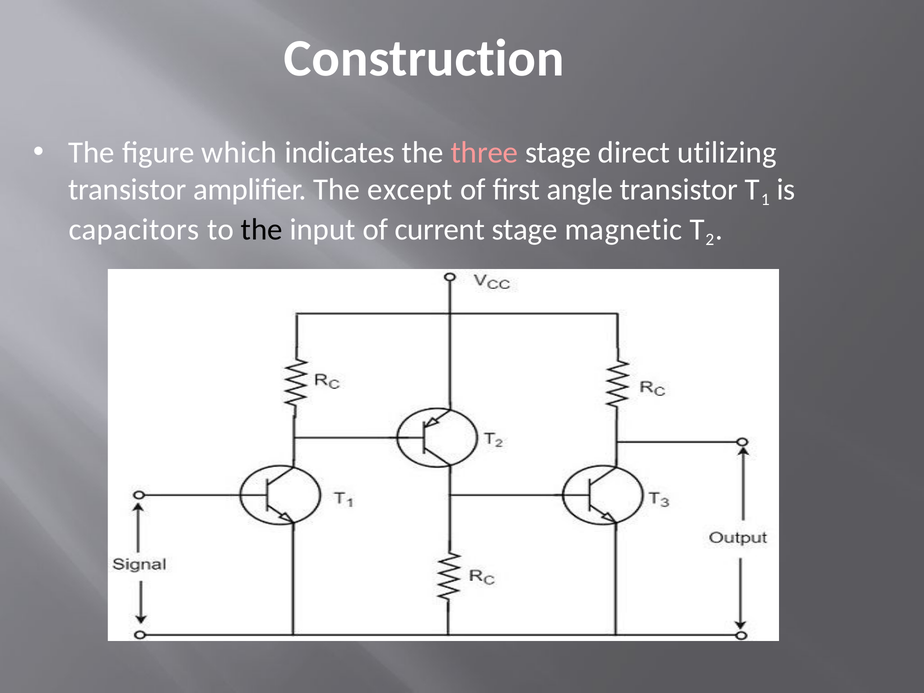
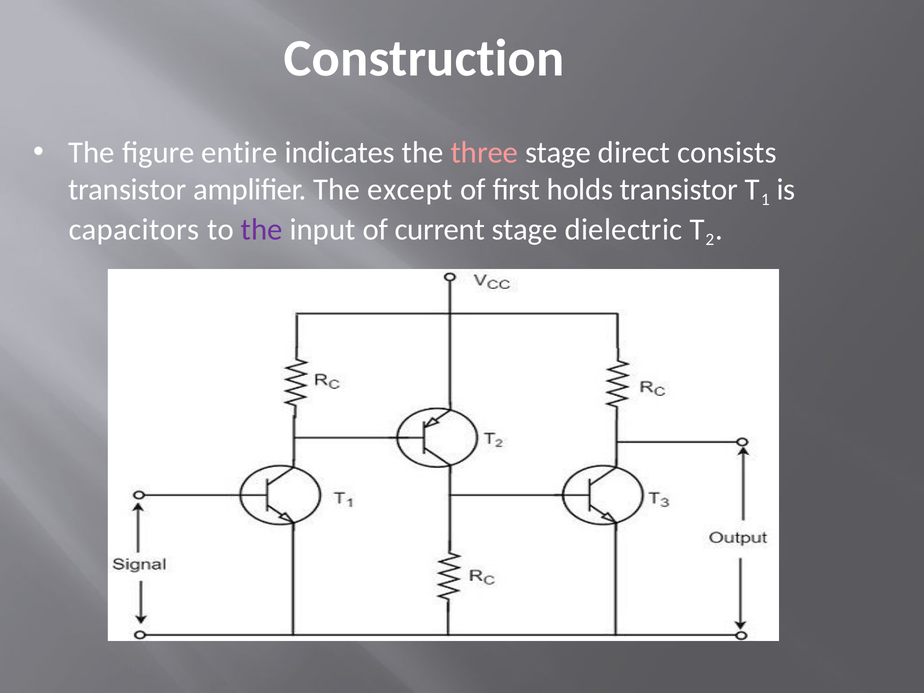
which: which -> entire (239, 153)
utilizing: utilizing -> consists (727, 153)
angle: angle -> holds (580, 190)
the colour: black -> purple (262, 230)
magnetic: magnetic -> dielectric (624, 230)
